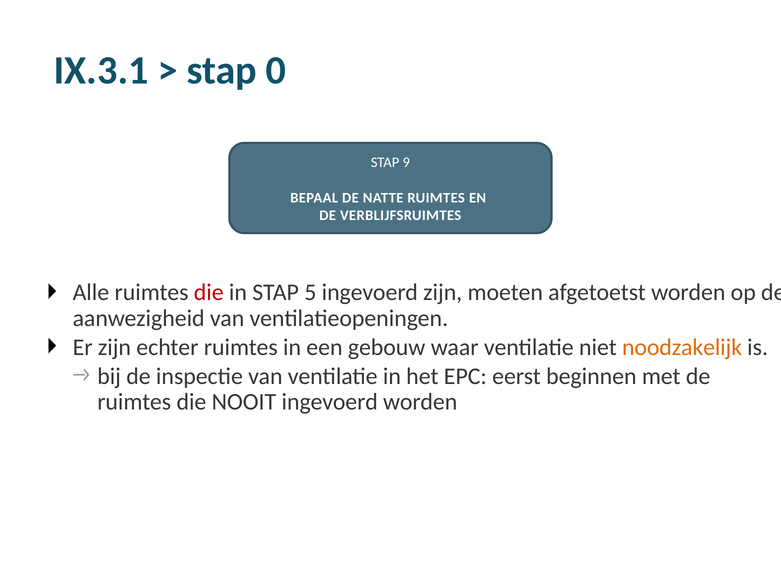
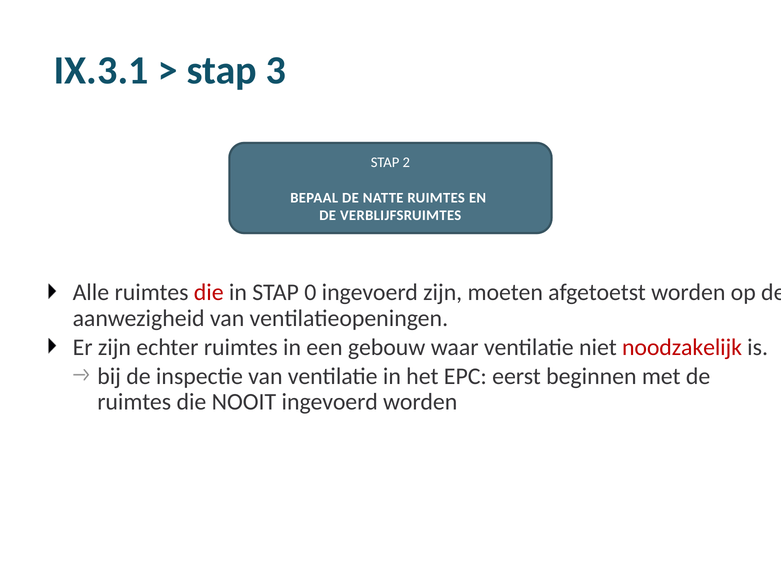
0: 0 -> 3 (276, 71)
9: 9 -> 2 (406, 163)
5: 5 -> 0 (310, 292)
noodzakelijk colour: orange -> red (682, 347)
